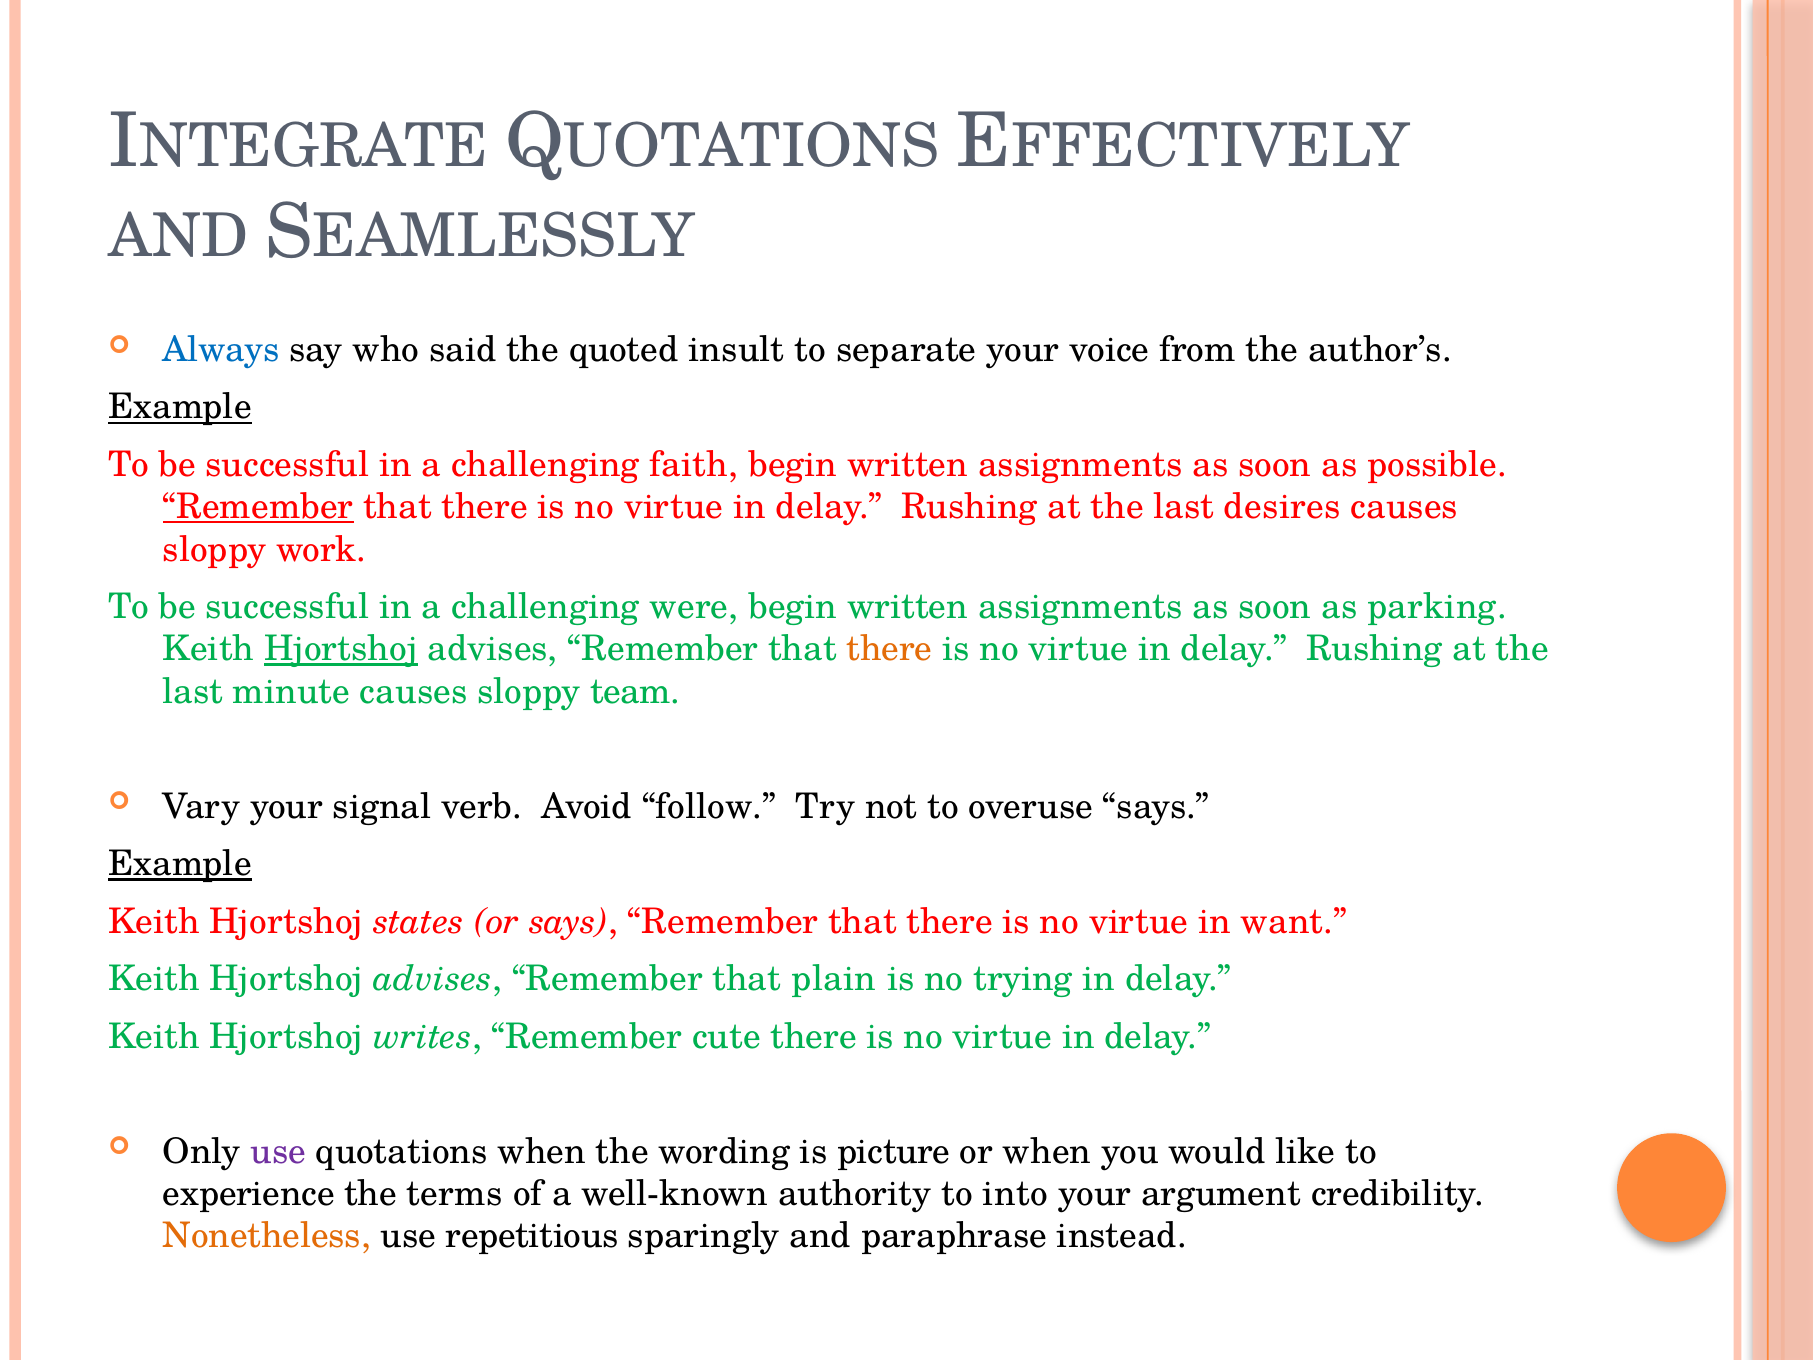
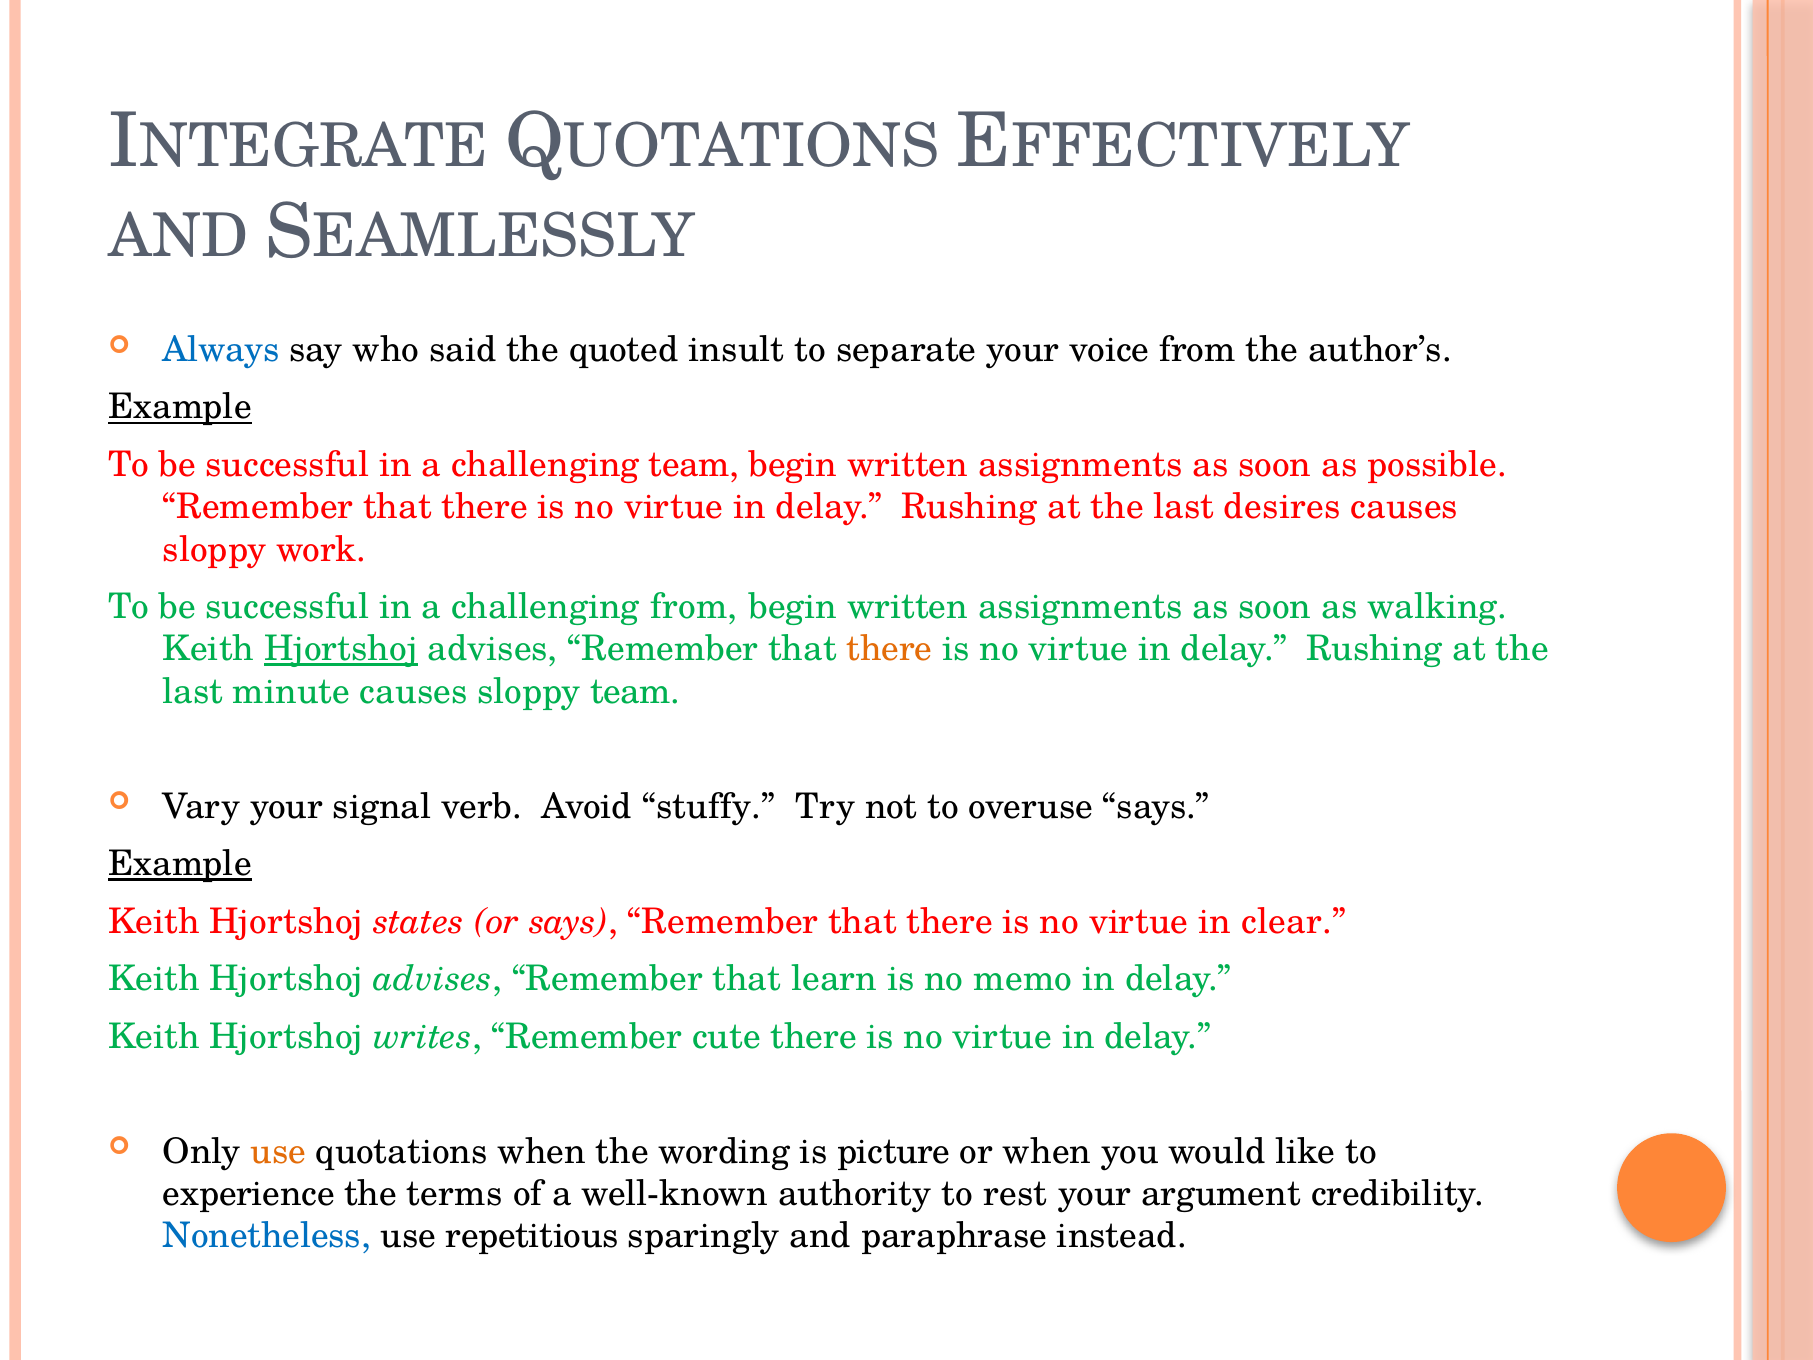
challenging faith: faith -> team (694, 465)
Remember underline: present -> none (258, 507)
challenging were: were -> from (694, 607)
parking: parking -> walking (1437, 607)
follow: follow -> stuffy (709, 806)
want: want -> clear (1294, 921)
plain: plain -> learn (834, 979)
trying: trying -> memo (1023, 979)
use colour: purple -> orange (278, 1151)
into: into -> rest (1015, 1194)
Nonetheless colour: orange -> blue (267, 1236)
